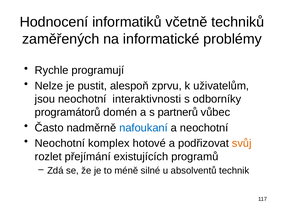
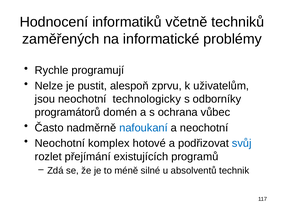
interaktivnosti: interaktivnosti -> technologicky (147, 99)
partnerů: partnerů -> ochrana (178, 112)
svůj colour: orange -> blue (242, 143)
